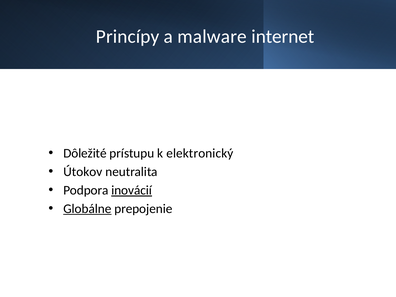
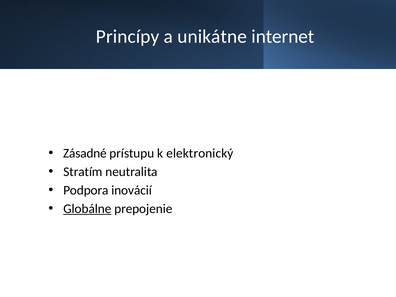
malware: malware -> unikátne (212, 36)
Dôležité: Dôležité -> Zásadné (85, 153)
Útokov: Útokov -> Stratím (83, 172)
inovácií underline: present -> none (132, 190)
